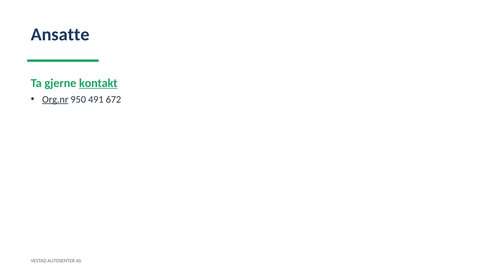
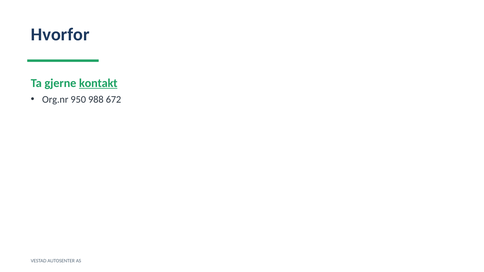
Ansatte: Ansatte -> Hvorfor (60, 35)
Org.nr underline: present -> none (55, 100)
491: 491 -> 988 (96, 100)
